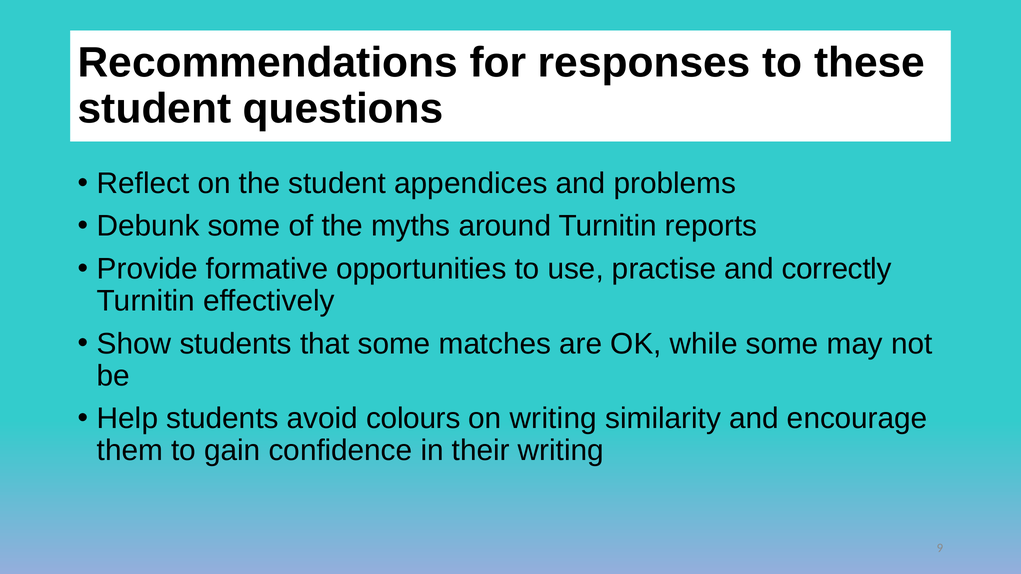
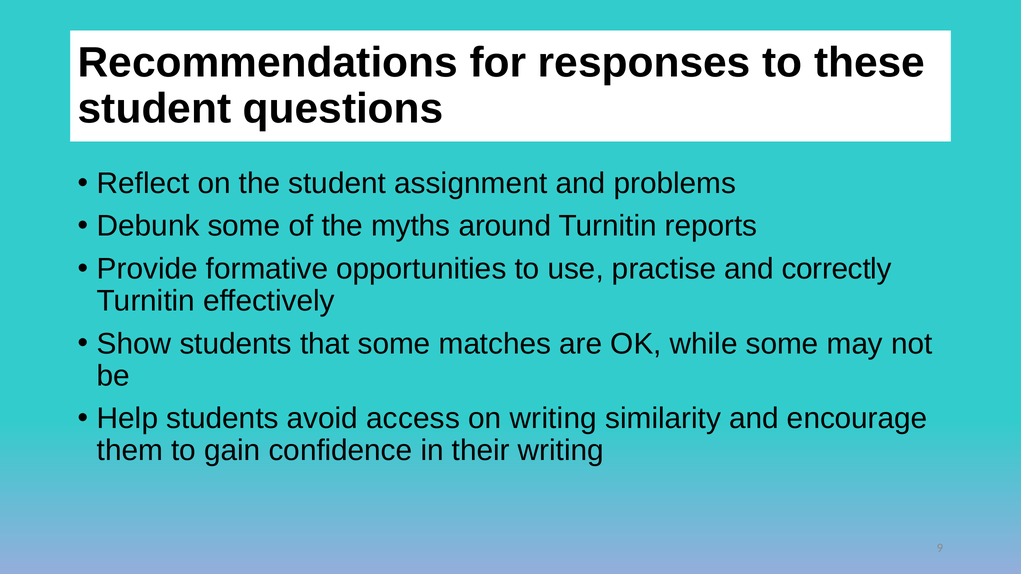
appendices: appendices -> assignment (471, 184)
colours: colours -> access (413, 419)
